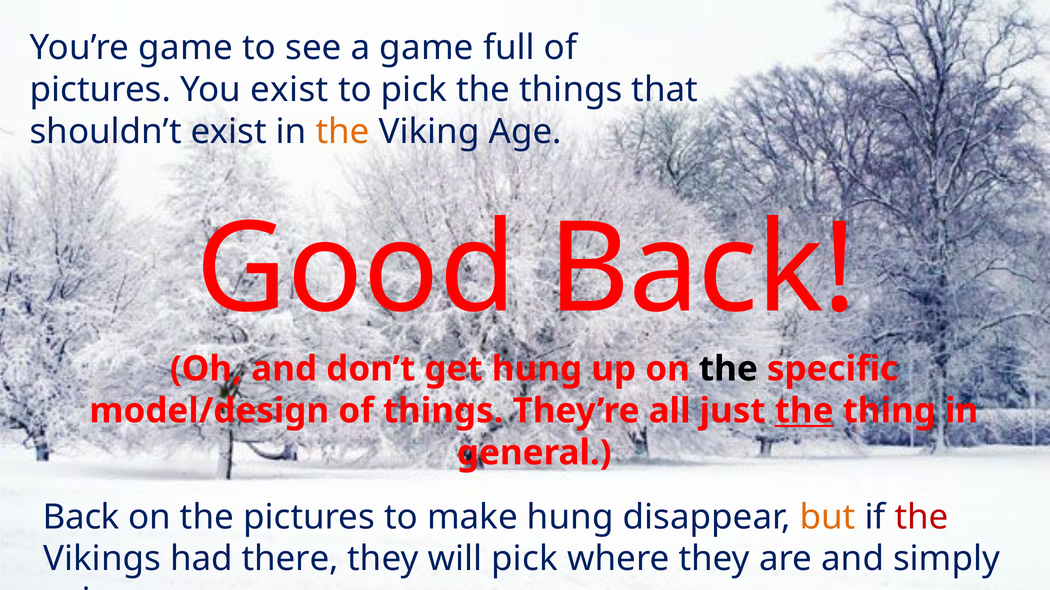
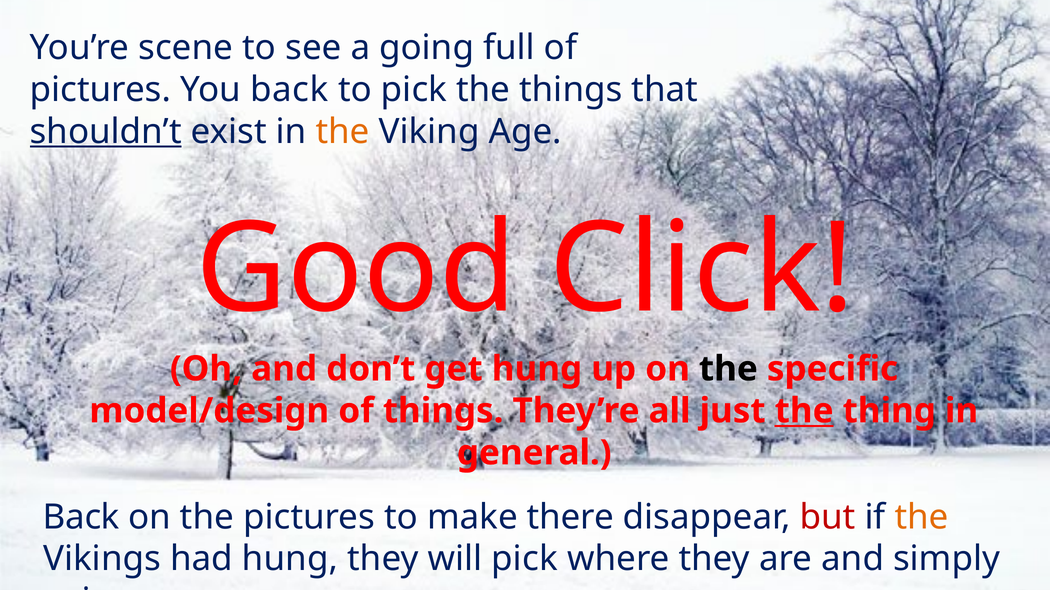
You’re game: game -> scene (186, 48)
a game: game -> going (427, 48)
You exist: exist -> back (289, 90)
shouldn’t underline: none -> present (106, 132)
Good Back: Back -> Click (702, 270)
make hung: hung -> there (570, 518)
but colour: orange -> red (828, 518)
the colour: red -> orange (922, 518)
had there: there -> hung (290, 560)
